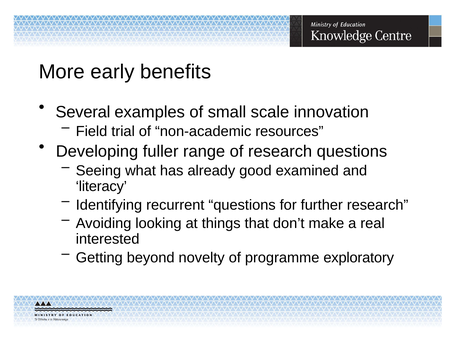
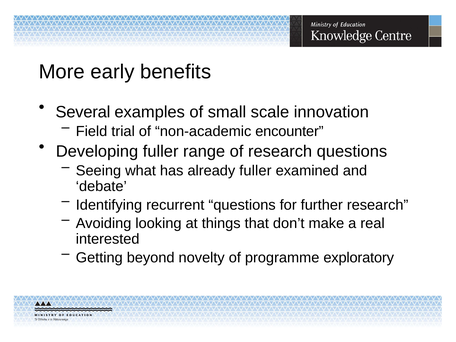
resources: resources -> encounter (289, 131)
already good: good -> fuller (255, 171)
literacy: literacy -> debate (101, 186)
